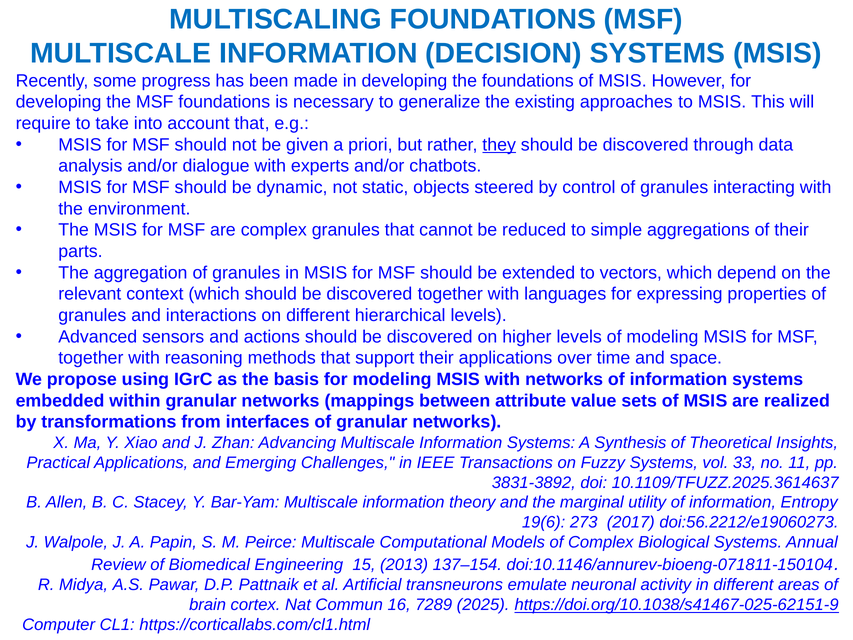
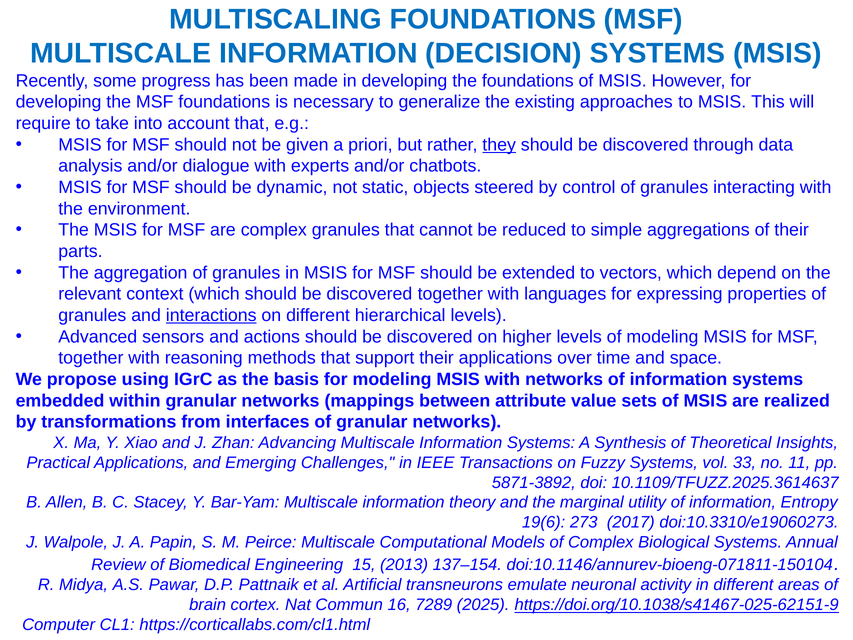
interactions underline: none -> present (211, 315)
3831-3892: 3831-3892 -> 5871-3892 (534, 482)
doi:56.2212/e19060273: doi:56.2212/e19060273 -> doi:10.3310/e19060273 (749, 522)
